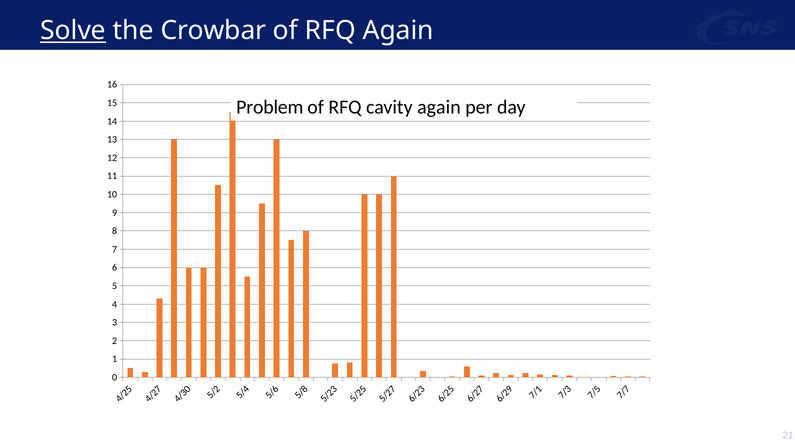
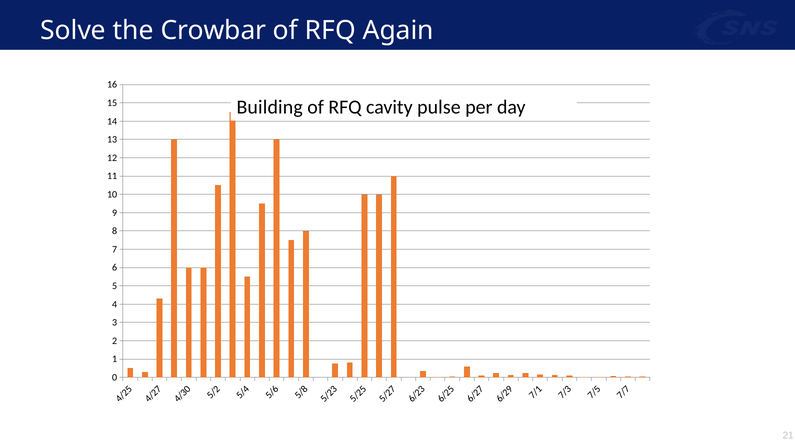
Solve underline: present -> none (73, 31)
Problem: Problem -> Building (270, 107)
cavity again: again -> pulse (439, 107)
